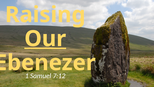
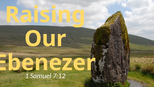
Our underline: present -> none (45, 39)
